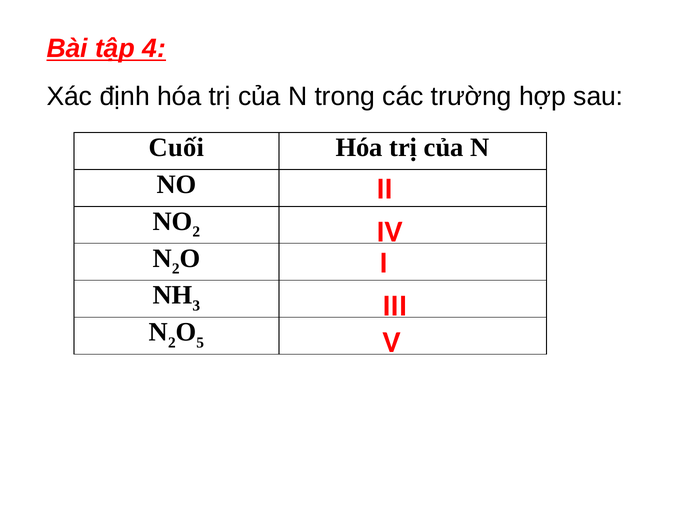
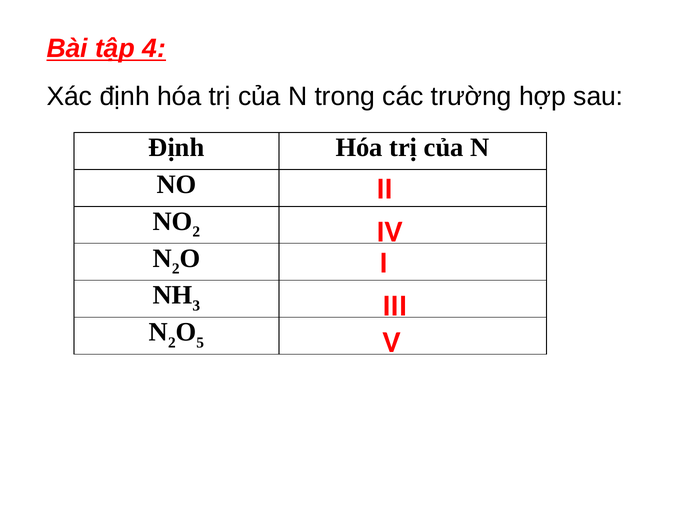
Cuối: Cuối -> Định (176, 147)
